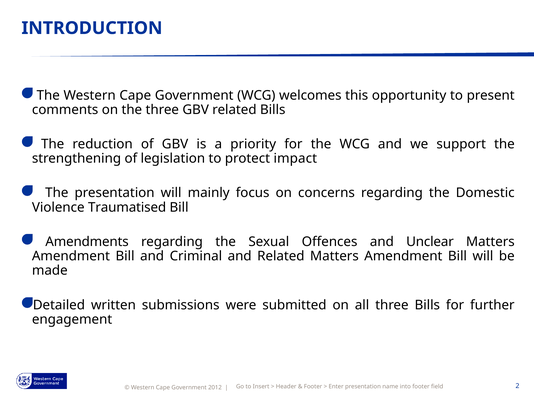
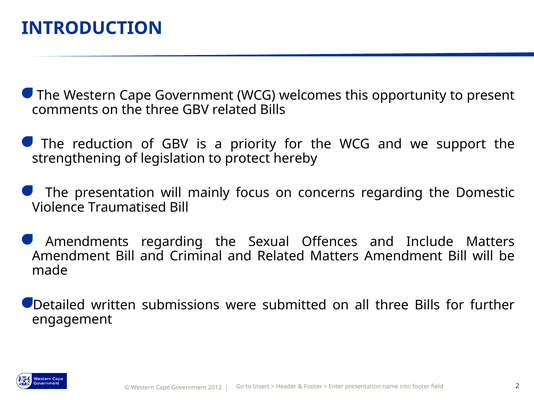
impact: impact -> hereby (295, 159)
Unclear: Unclear -> Include (430, 242)
